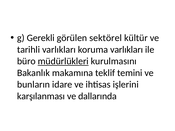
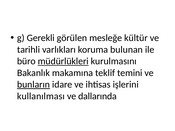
sektörel: sektörel -> mesleğe (106, 38)
koruma varlıkları: varlıkları -> bulunan (127, 50)
bunların underline: none -> present (34, 85)
karşılanması: karşılanması -> kullanılması (41, 96)
